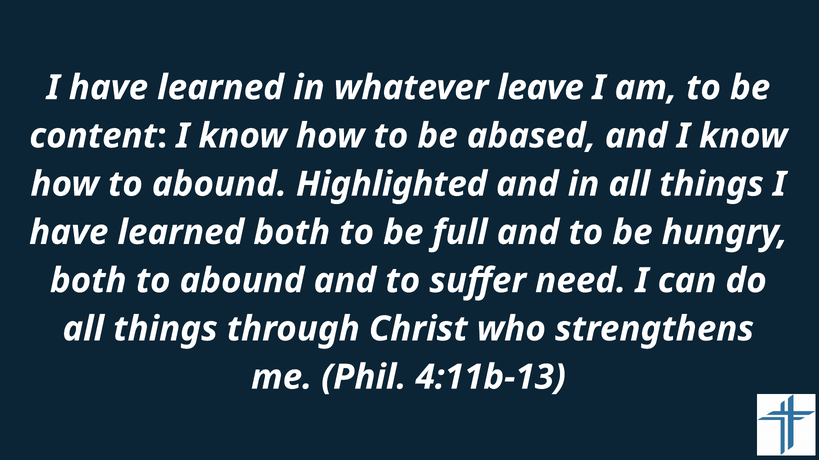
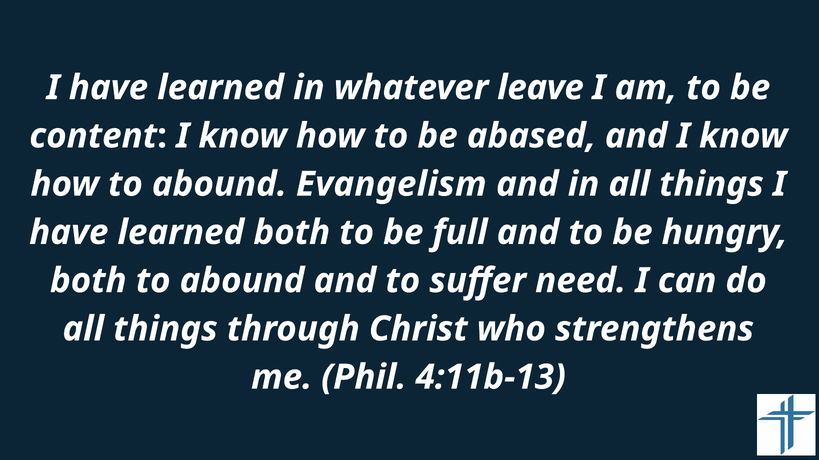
Highlighted: Highlighted -> Evangelism (391, 184)
